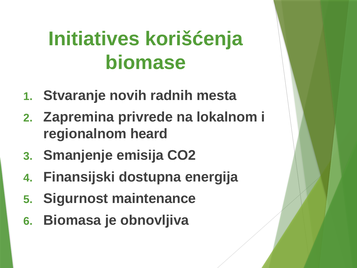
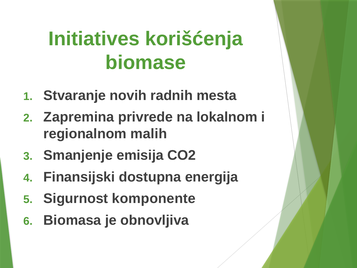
heard: heard -> malih (149, 134)
maintenance: maintenance -> komponente (154, 198)
